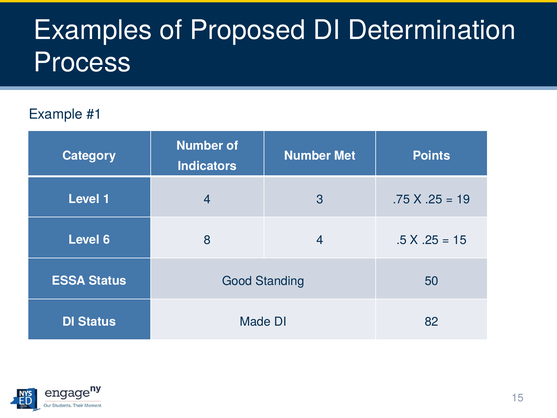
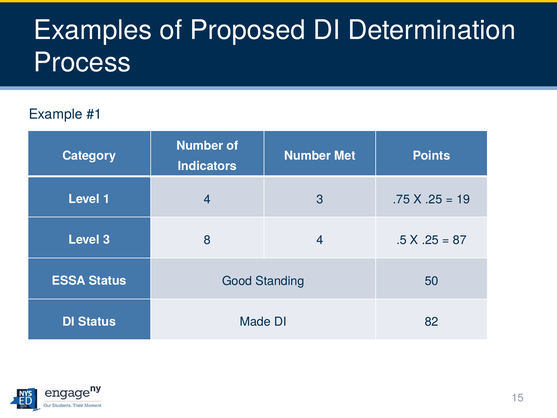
Level 6: 6 -> 3 (106, 240)
15: 15 -> 87 (460, 240)
